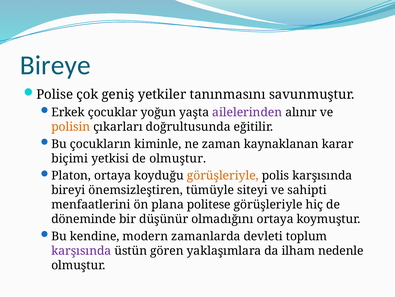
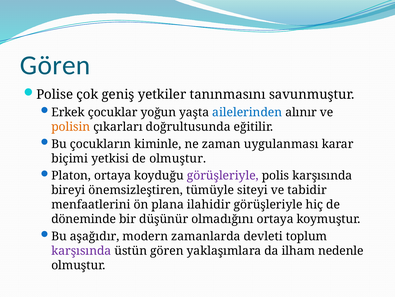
Bireye: Bireye -> Gören (55, 65)
ailelerinden colour: purple -> blue (247, 112)
kaynaklanan: kaynaklanan -> uygulanması (281, 144)
görüşleriyle colour: orange -> purple (223, 175)
sahipti: sahipti -> tabidir (307, 190)
politese: politese -> ilahidir (209, 204)
kendine: kendine -> aşağıdır (95, 236)
